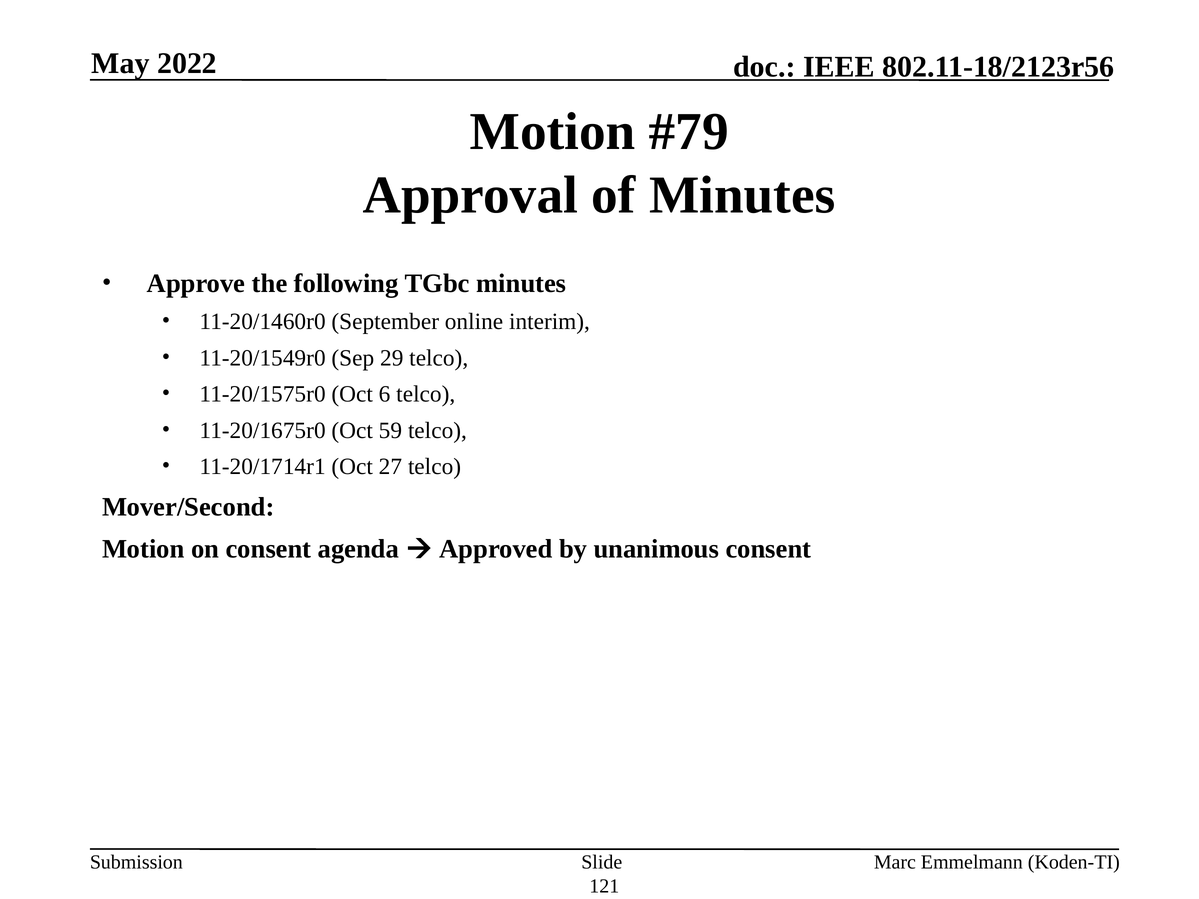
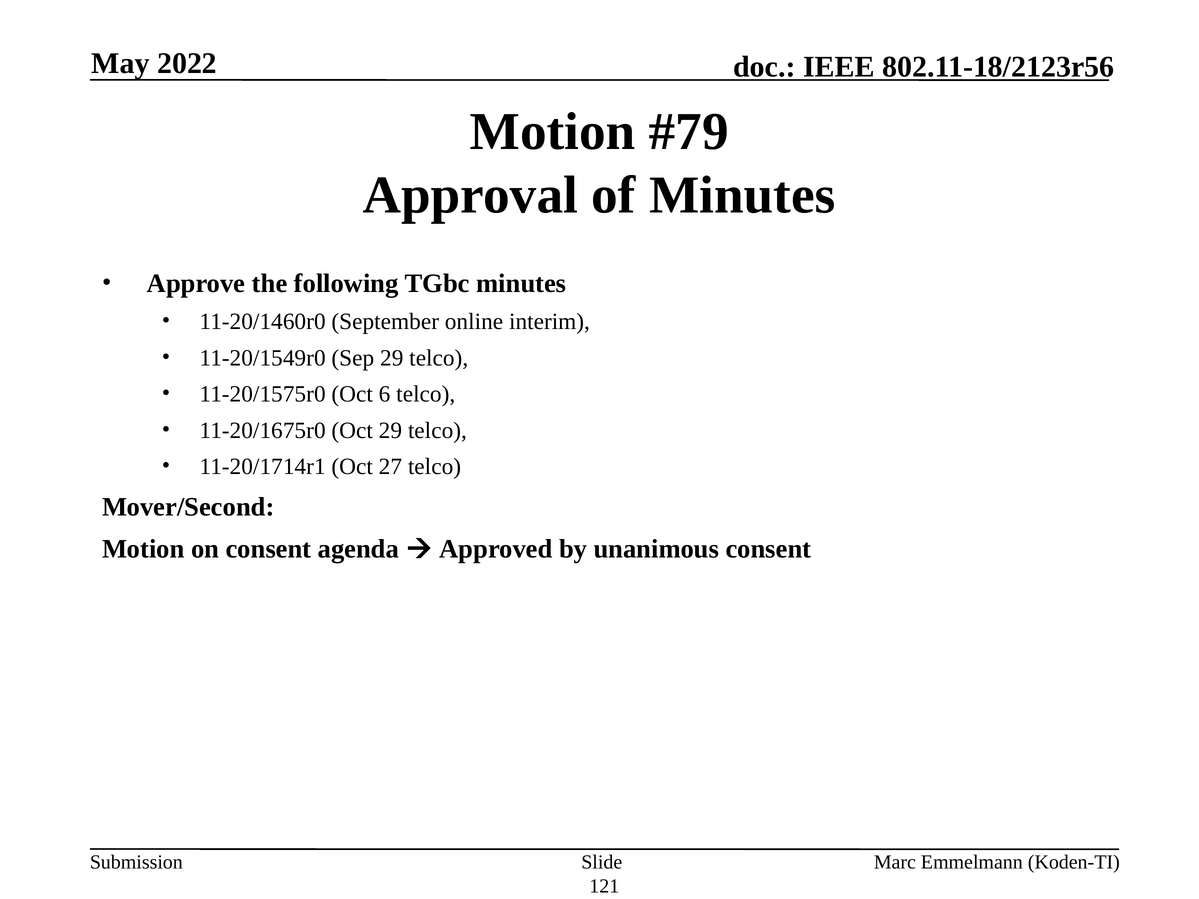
Oct 59: 59 -> 29 (390, 431)
